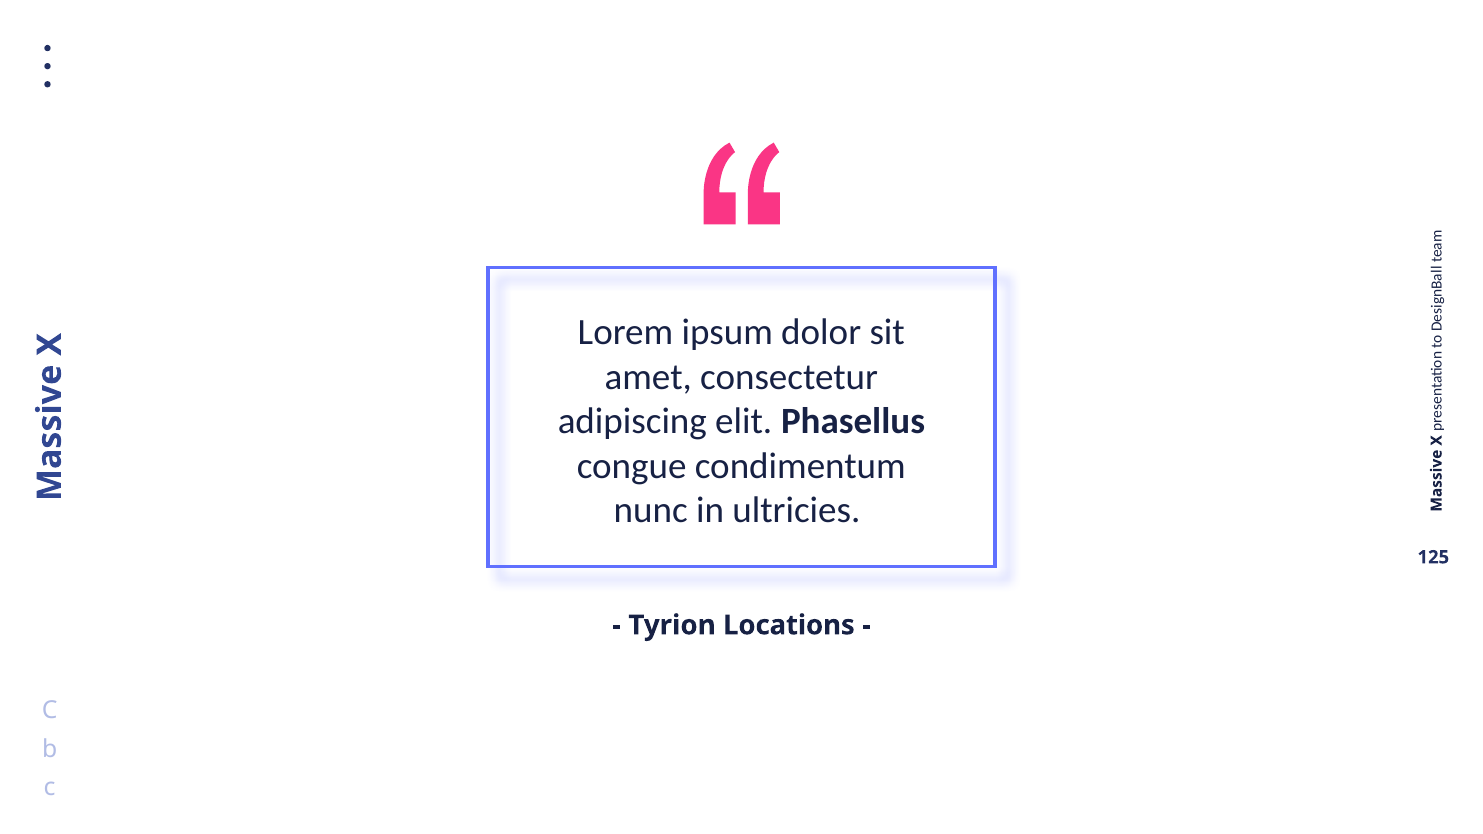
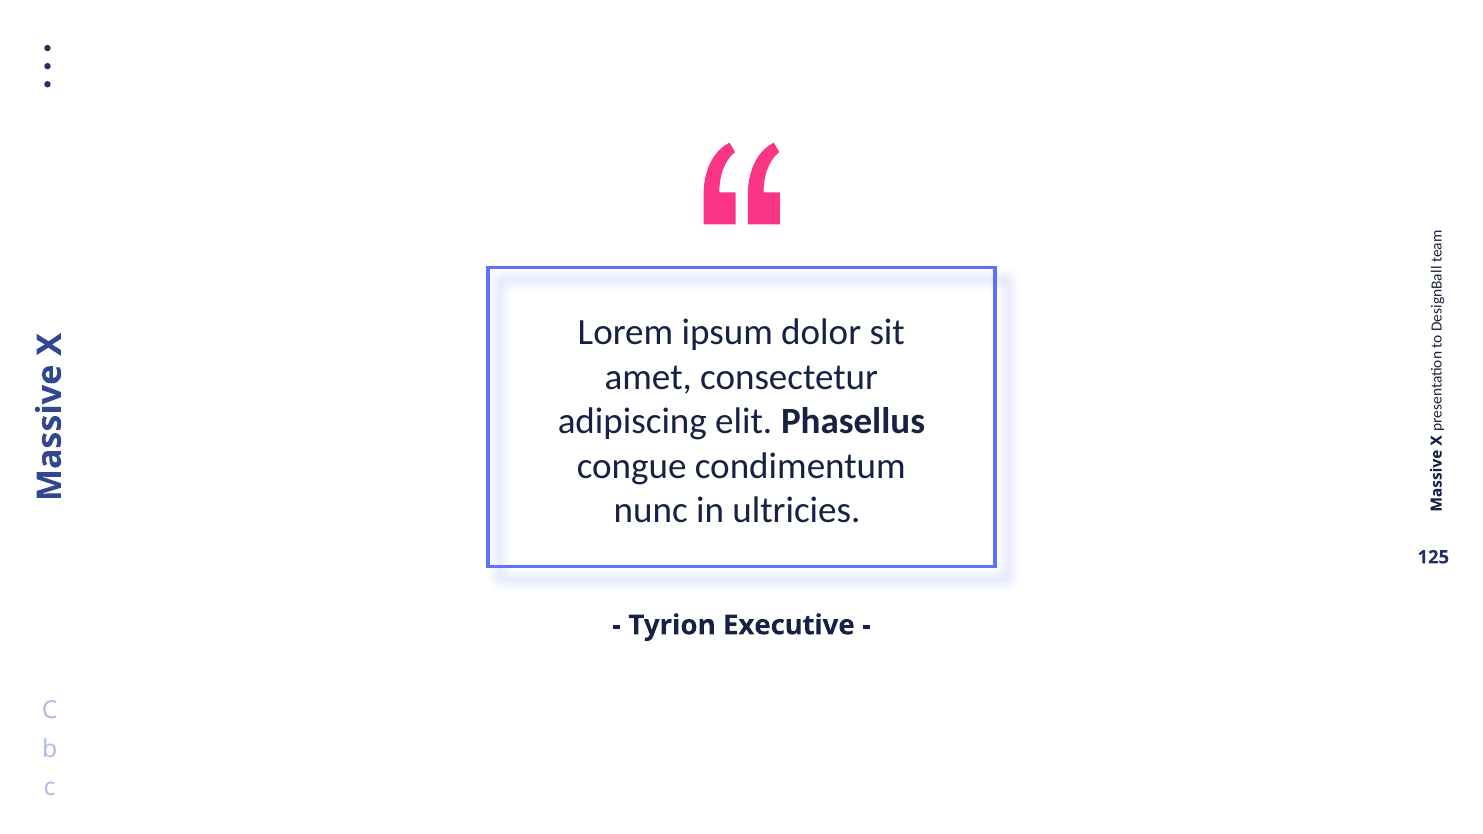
Locations: Locations -> Executive (789, 625)
